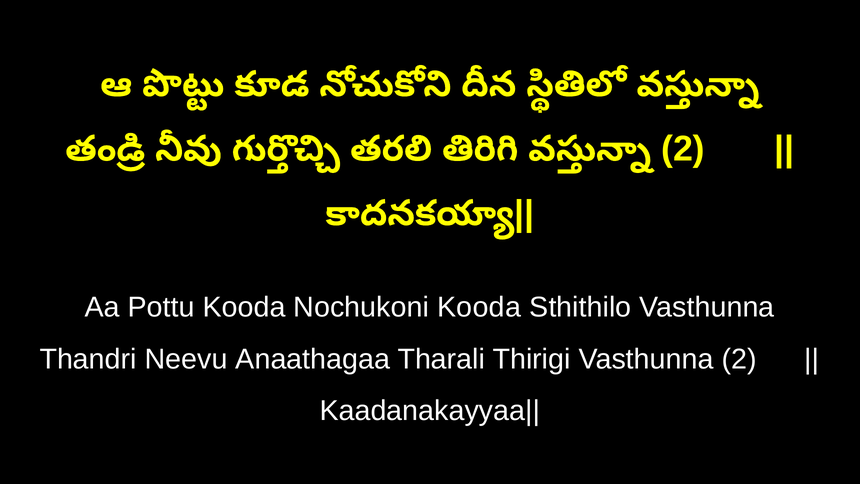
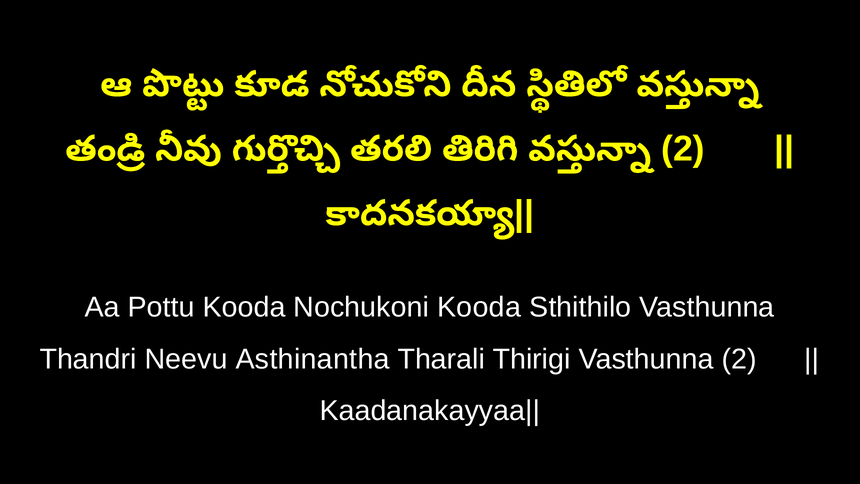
Anaathagaa: Anaathagaa -> Asthinantha (313, 359)
